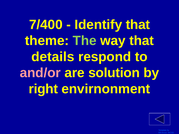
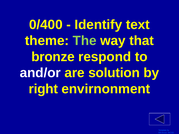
7/400: 7/400 -> 0/400 (46, 25)
Identify that: that -> text (138, 25)
details: details -> bronze (53, 57)
and/or colour: pink -> white (40, 73)
